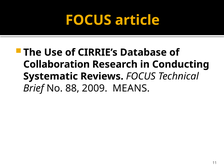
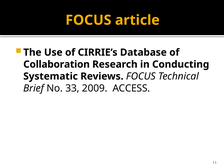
88: 88 -> 33 (72, 88)
MEANS: MEANS -> ACCESS (131, 88)
